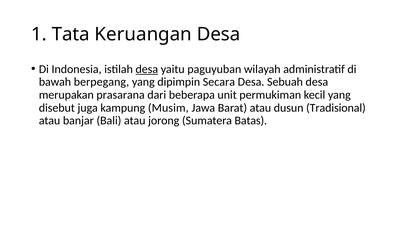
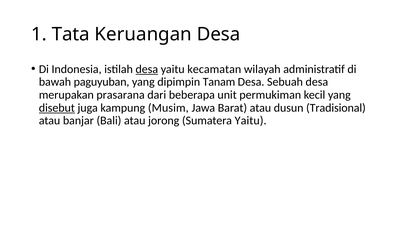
paguyuban: paguyuban -> kecamatan (214, 69)
berpegang: berpegang -> paguyuban (102, 82)
Secara: Secara -> Tanam (219, 82)
disebut underline: none -> present (57, 108)
Sumatera Batas: Batas -> Yaitu (251, 121)
